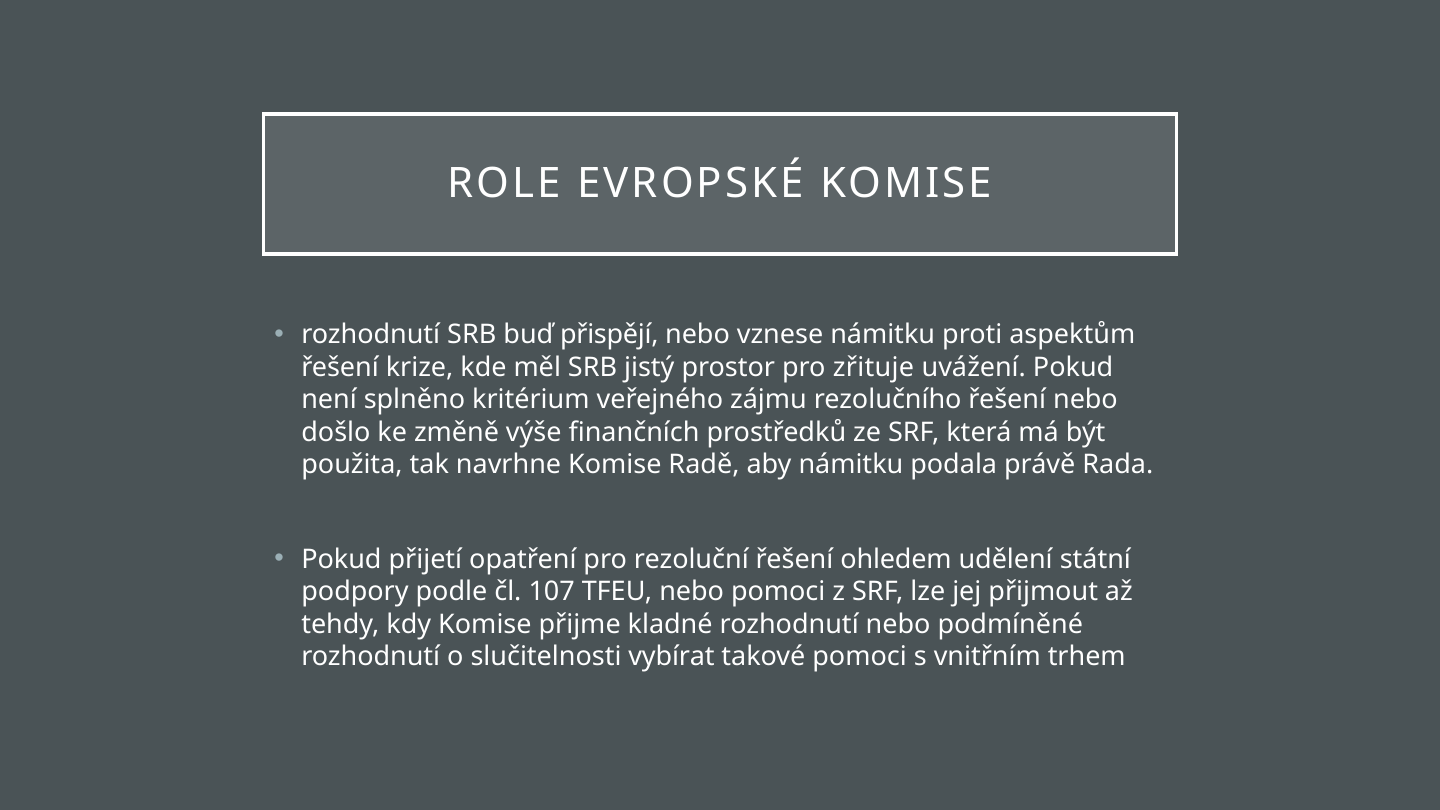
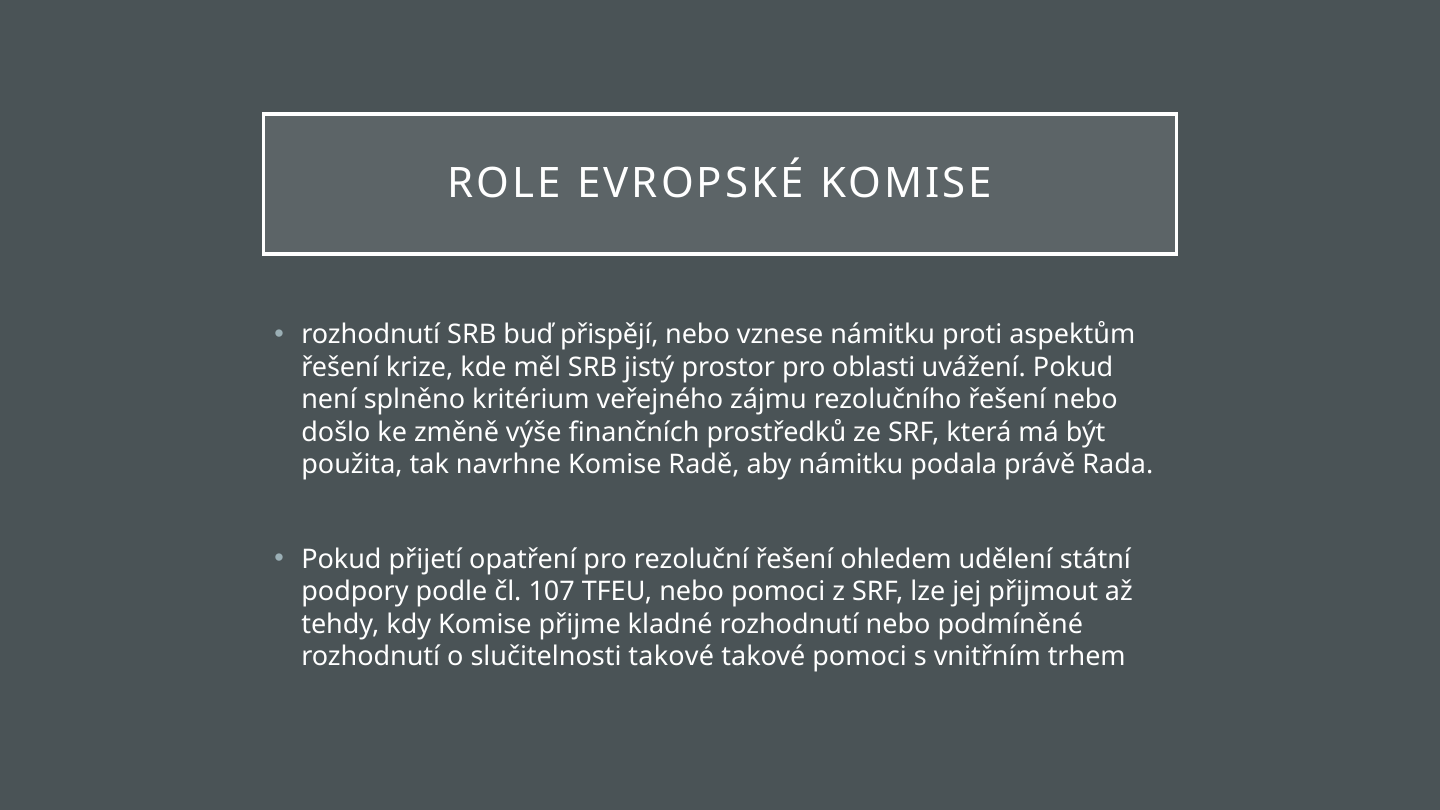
zřituje: zřituje -> oblasti (874, 367)
slučitelnosti vybírat: vybírat -> takové (671, 657)
